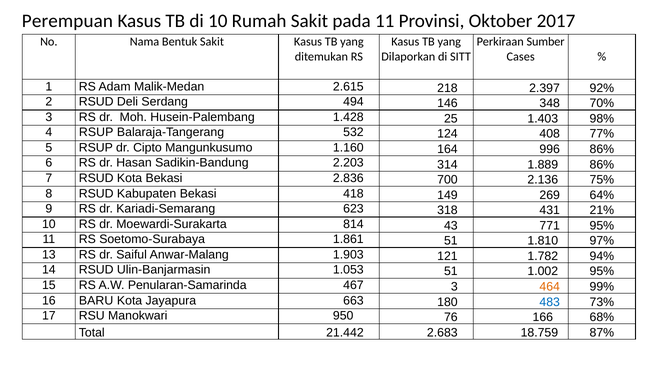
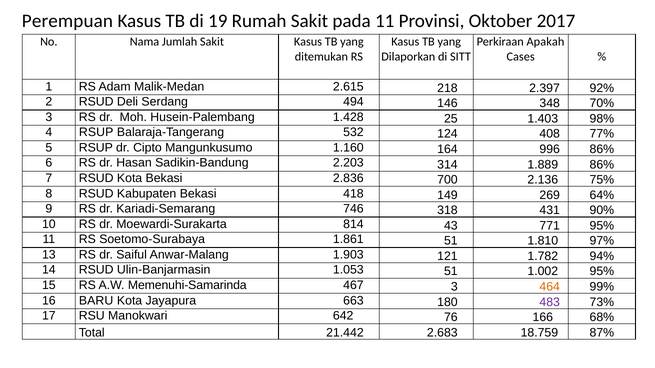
di 10: 10 -> 19 (218, 21)
Bentuk: Bentuk -> Jumlah (180, 42)
Sumber: Sumber -> Apakah (545, 42)
623: 623 -> 746 (353, 209)
21%: 21% -> 90% (602, 211)
Penularan-Samarinda: Penularan-Samarinda -> Memenuhi-Samarinda (187, 286)
483 colour: blue -> purple (550, 302)
950: 950 -> 642 (343, 316)
